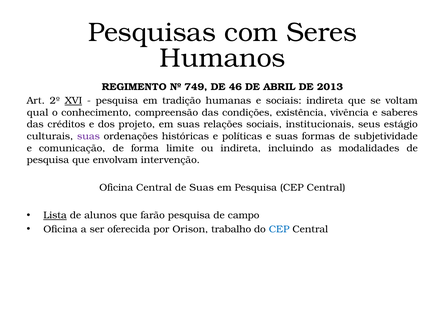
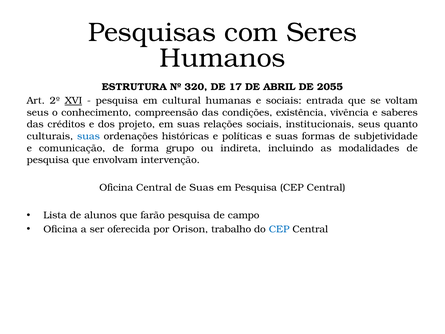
REGIMENTO: REGIMENTO -> ESTRUTURA (134, 87)
749: 749 -> 320 (196, 87)
46: 46 -> 17 (235, 87)
2013: 2013 -> 2055 (330, 87)
tradição: tradição -> cultural (181, 101)
sociais indireta: indireta -> entrada (325, 101)
qual: qual -> seus (38, 112)
estágio: estágio -> quanto (401, 124)
suas colour: purple -> blue (88, 136)
limite: limite -> grupo (180, 148)
Lista underline: present -> none (55, 215)
